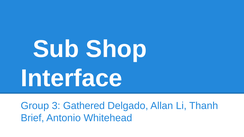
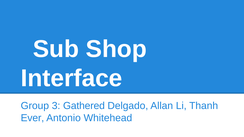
Brief: Brief -> Ever (32, 118)
